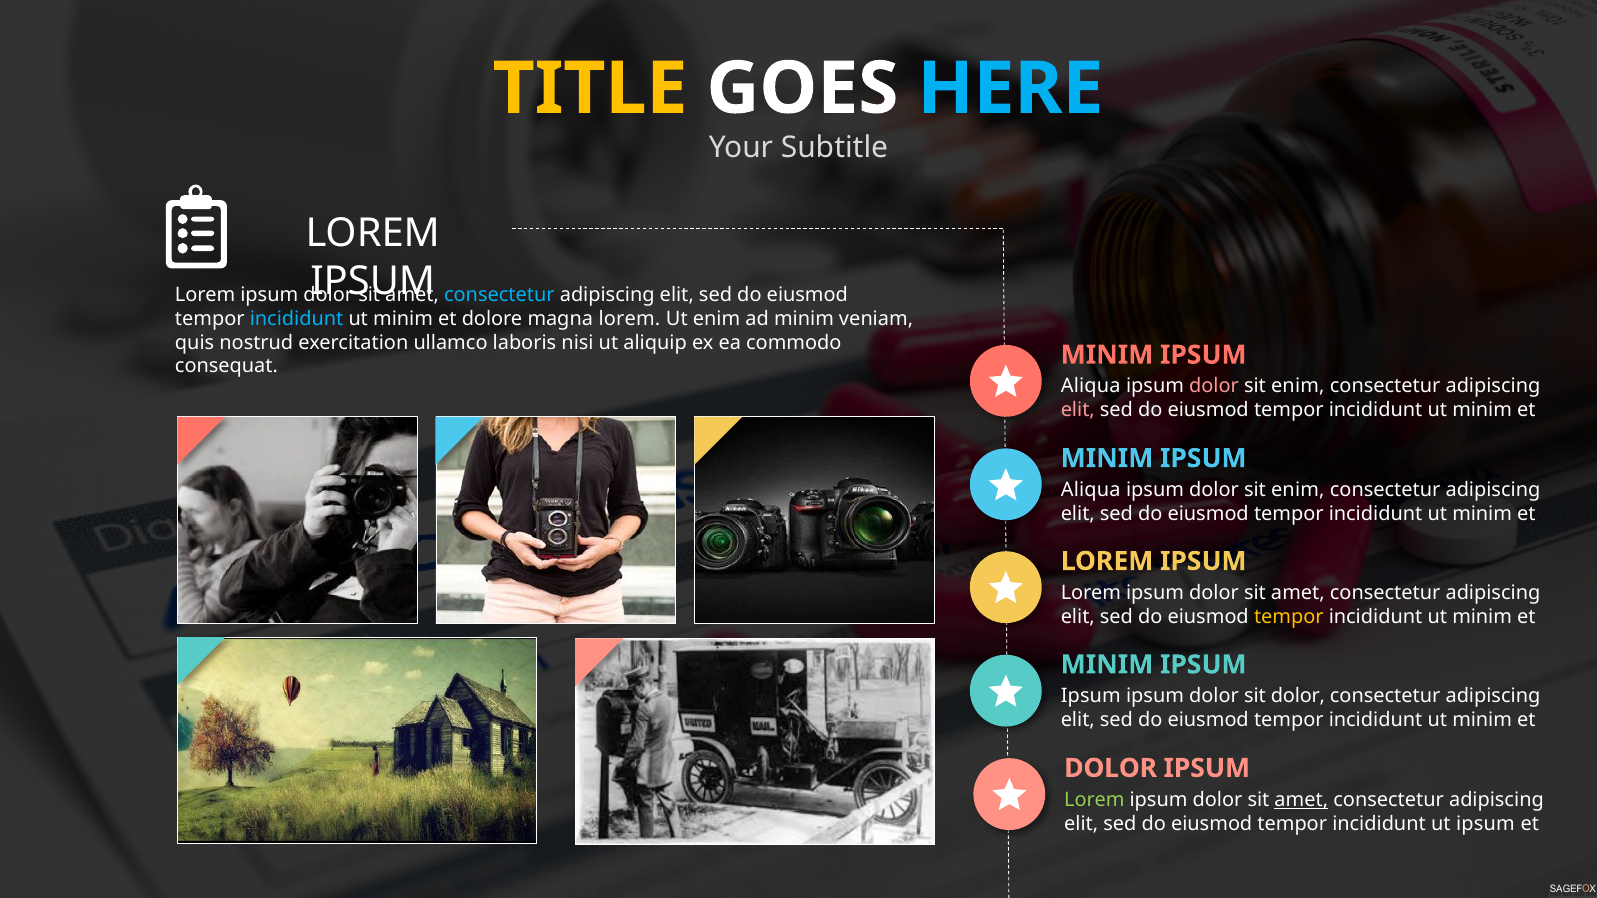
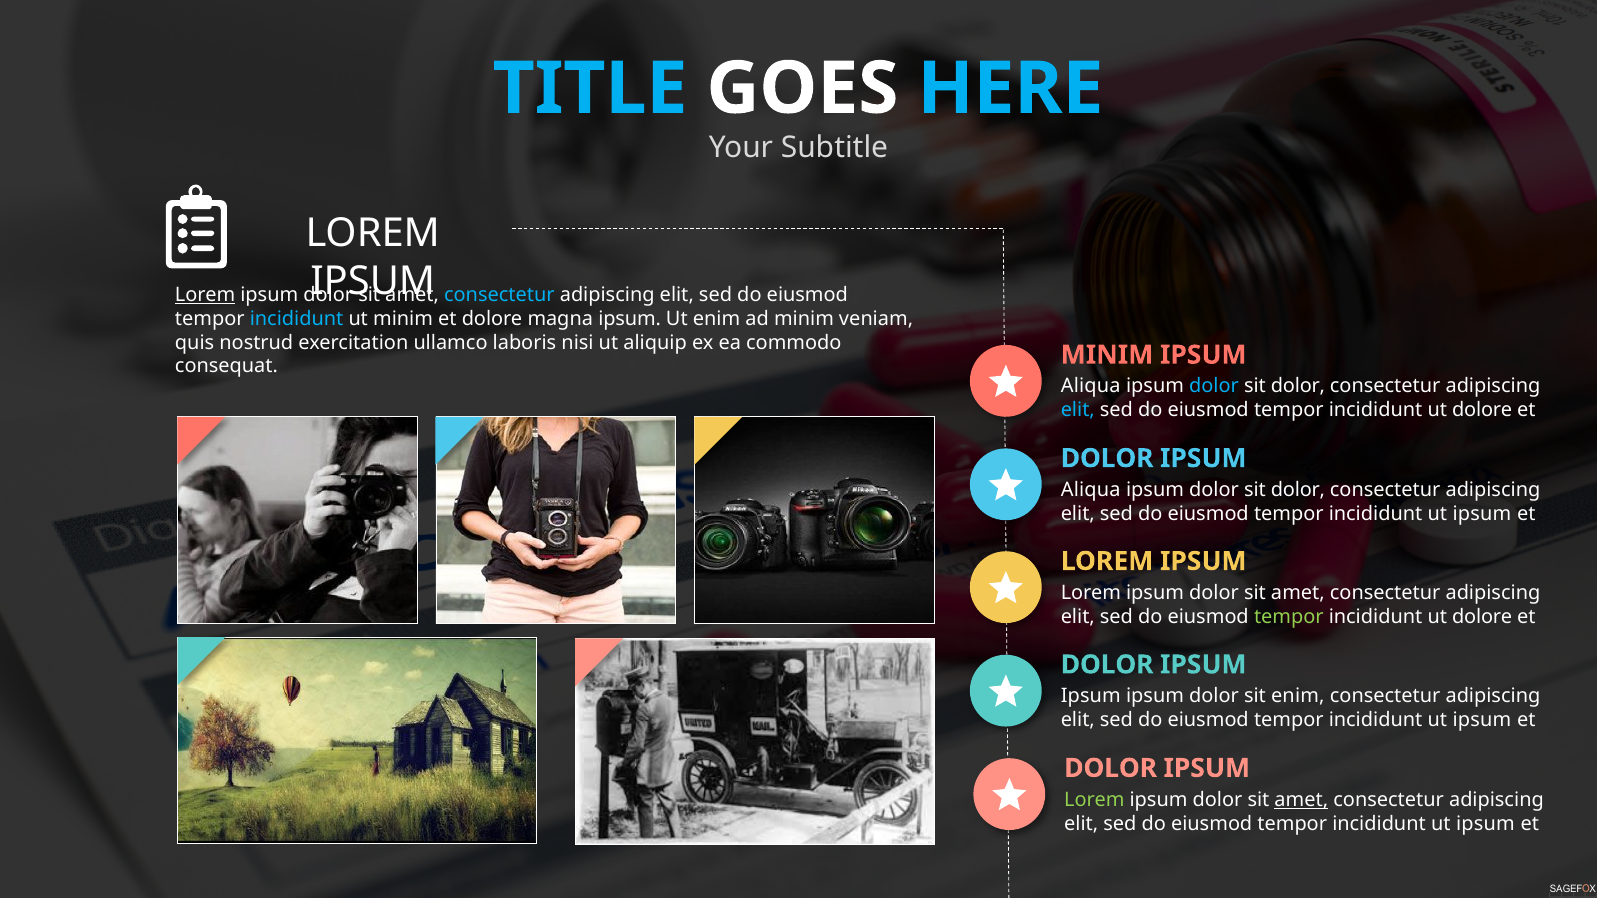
TITLE colour: yellow -> light blue (590, 89)
Lorem underline: none -> present (205, 295)
magna lorem: lorem -> ipsum (630, 319)
dolor colour: pink -> light blue (1214, 387)
enim: enim -> dolor (1298, 387)
elit colour: pink -> light blue (1078, 410)
minim: minim -> dolore (1482, 410)
MINIM: MINIM -> DOLOR (1107, 459)
enim: enim -> dolor (1298, 490)
minim: minim -> ipsum (1482, 514)
tempor colour: yellow -> light green (1289, 617)
minim: minim -> dolore (1482, 617)
MINIM: MINIM -> DOLOR (1107, 665)
sit dolor: dolor -> enim (1298, 696)
minim: minim -> ipsum (1482, 720)
